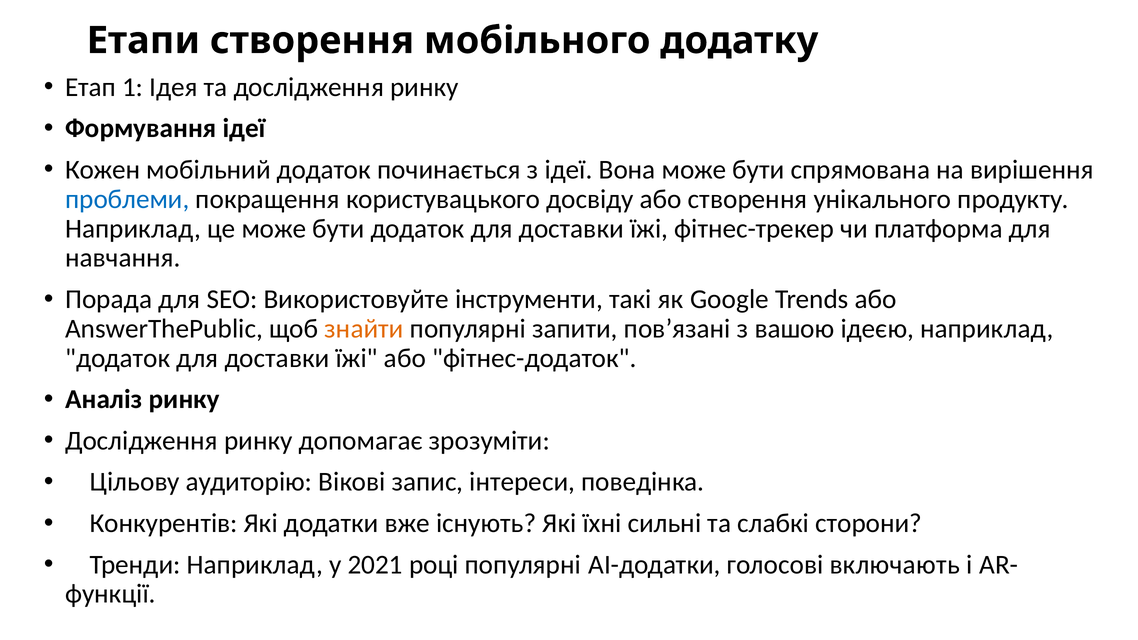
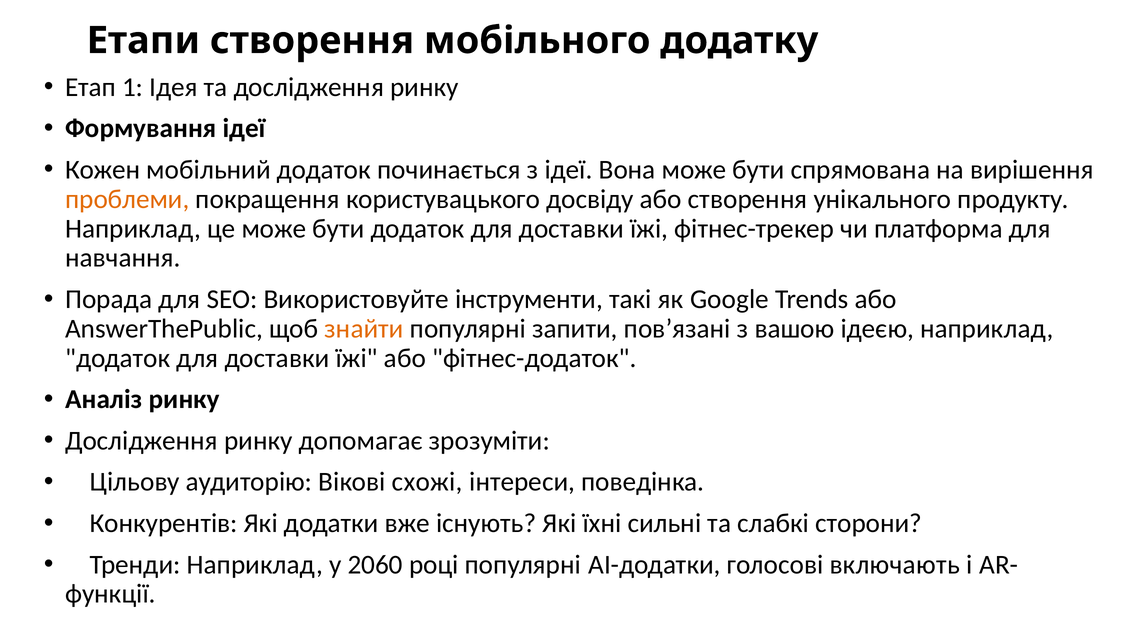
проблеми colour: blue -> orange (127, 199)
запис: запис -> схожі (427, 482)
2021: 2021 -> 2060 (375, 565)
